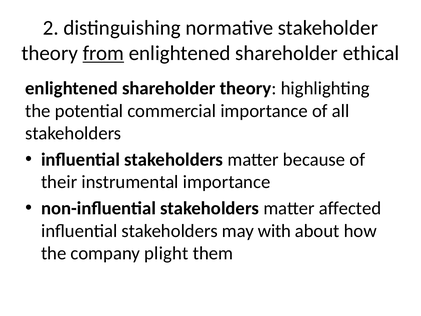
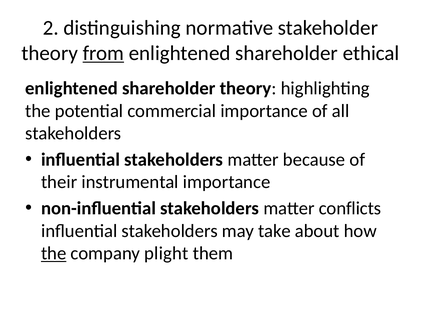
affected: affected -> conflicts (350, 208)
with: with -> take (274, 231)
the underline: none -> present (54, 253)
